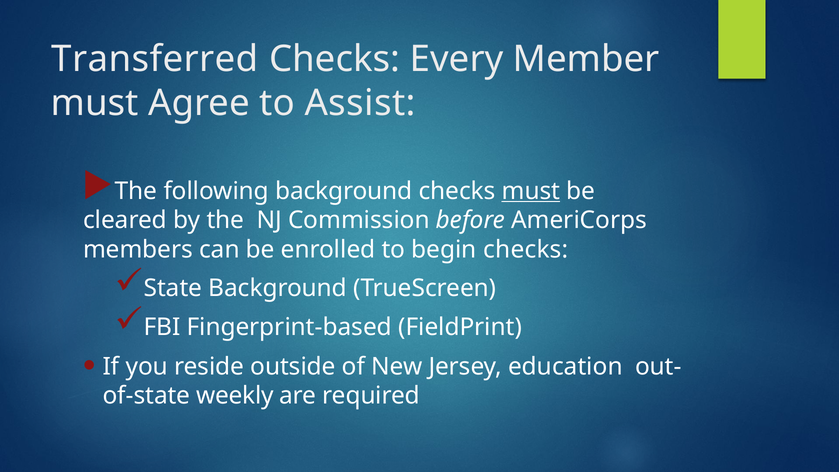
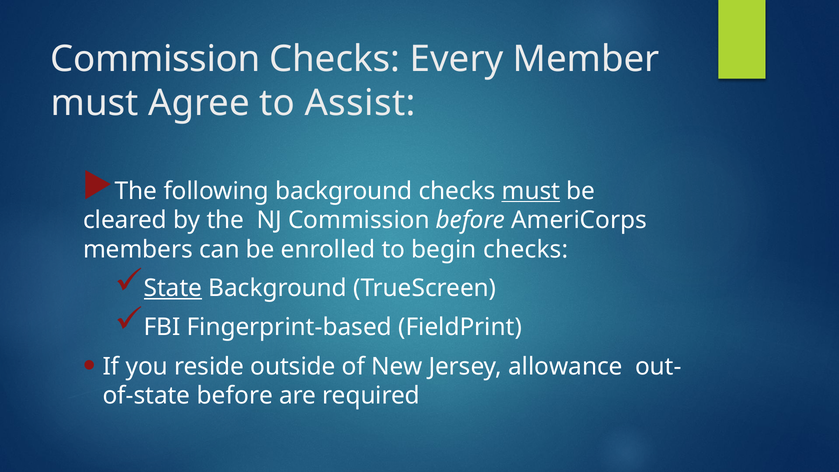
Transferred: Transferred -> Commission (155, 59)
State underline: none -> present (173, 288)
education: education -> allowance (565, 366)
weekly: weekly -> before (235, 396)
